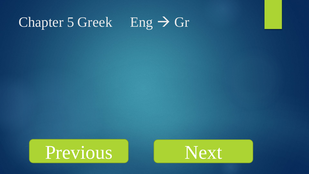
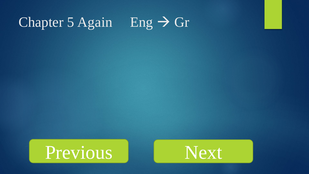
Greek: Greek -> Again (95, 22)
